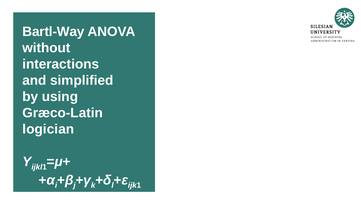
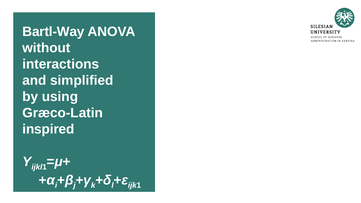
logician: logician -> inspired (48, 129)
